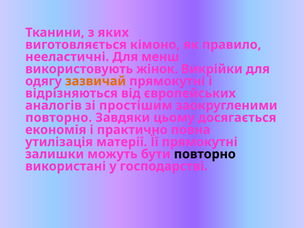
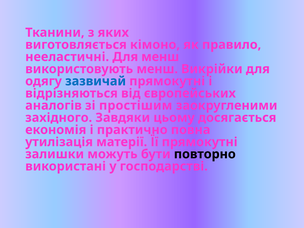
використовують жінок: жінок -> менш (157, 69)
зазвичай colour: orange -> blue (96, 81)
повторно: повторно -> західного (59, 118)
